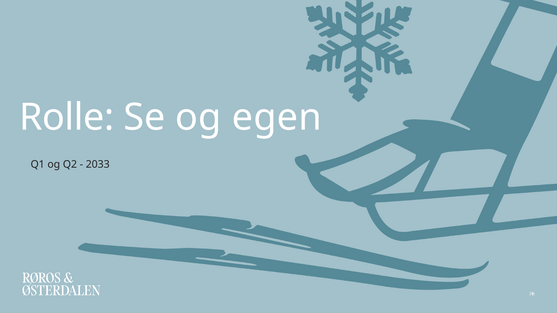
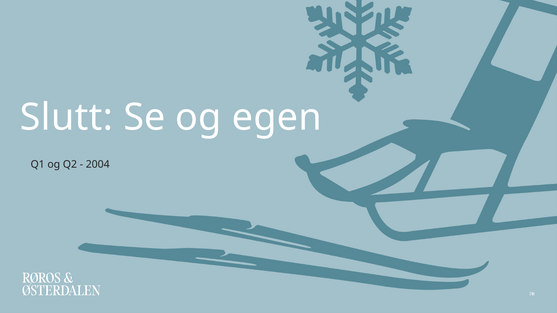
Rolle: Rolle -> Slutt (66, 117)
2033: 2033 -> 2004 (98, 164)
